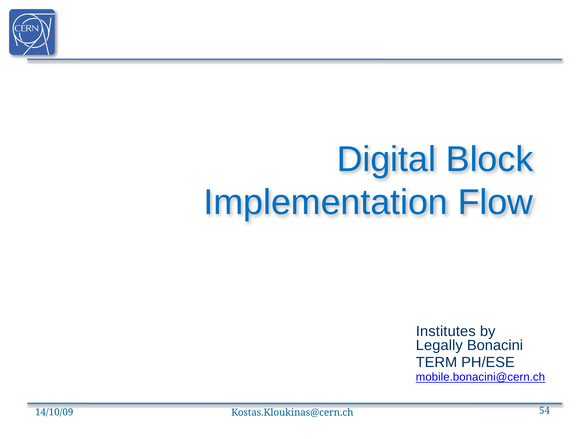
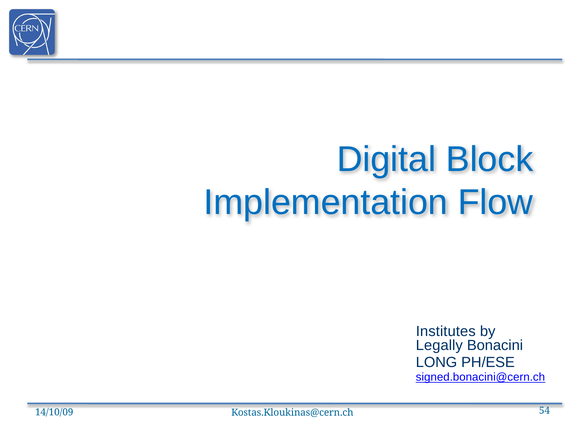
TERM: TERM -> LONG (437, 362)
mobile.bonacini@cern.ch: mobile.bonacini@cern.ch -> signed.bonacini@cern.ch (480, 377)
